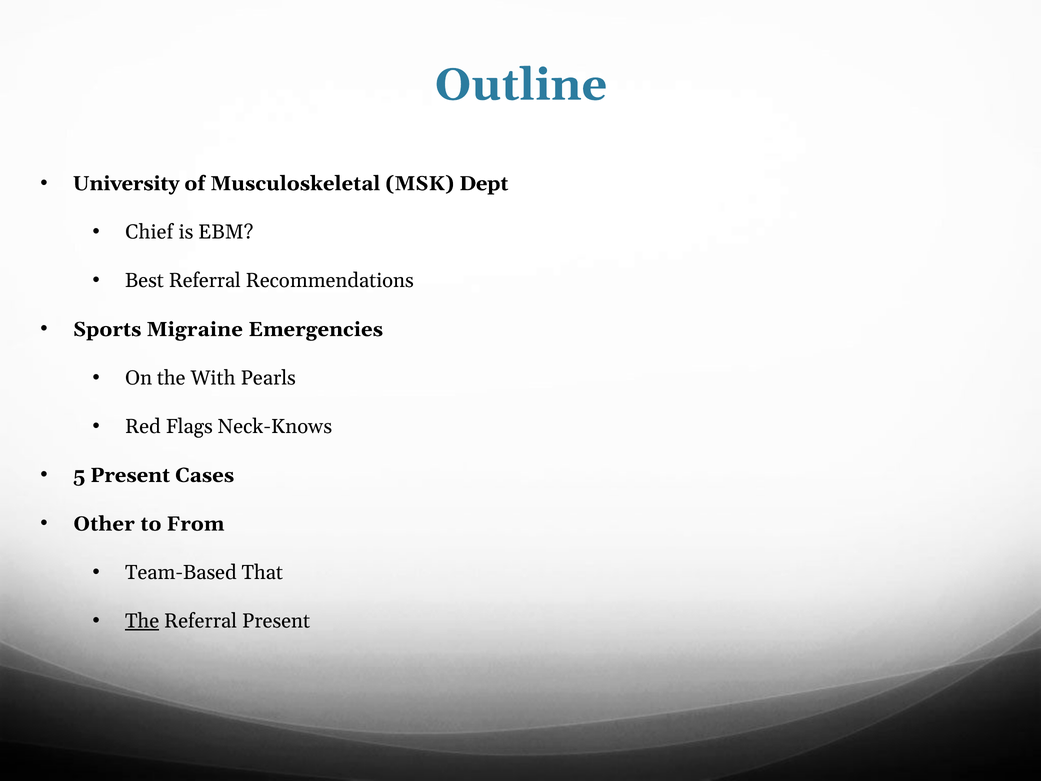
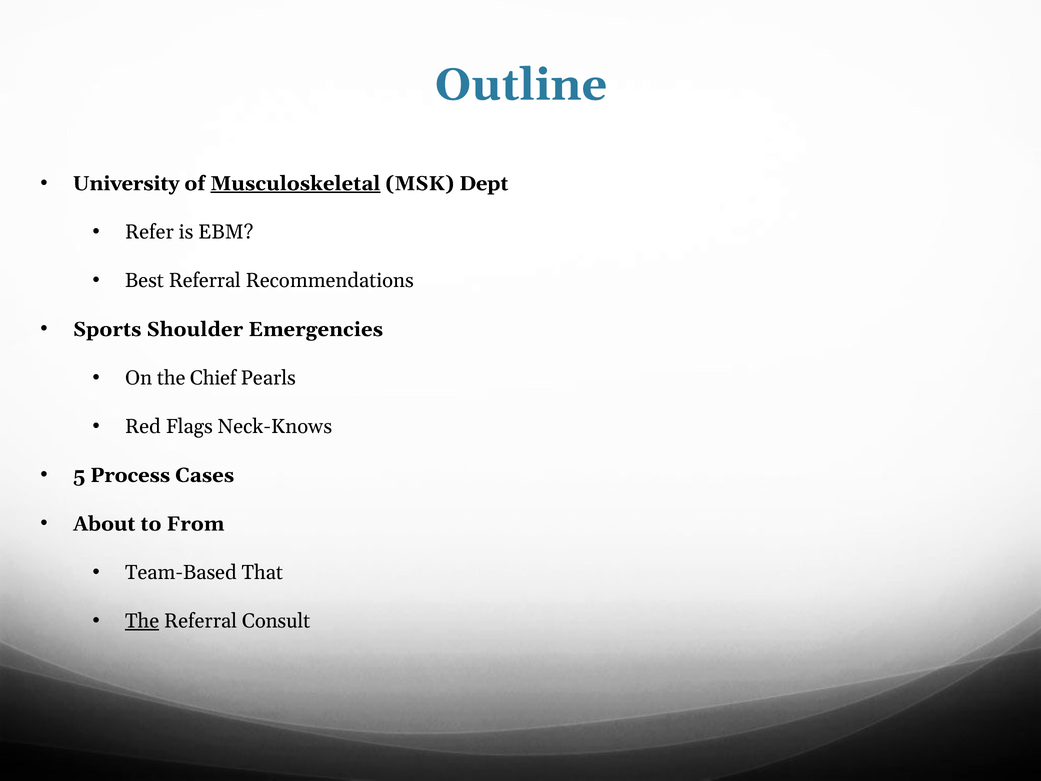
Musculoskeletal underline: none -> present (295, 183)
Chief: Chief -> Refer (149, 232)
Migraine: Migraine -> Shoulder (195, 329)
With: With -> Chief (213, 378)
5 Present: Present -> Process (130, 475)
Other: Other -> About (104, 524)
Referral Present: Present -> Consult (276, 621)
